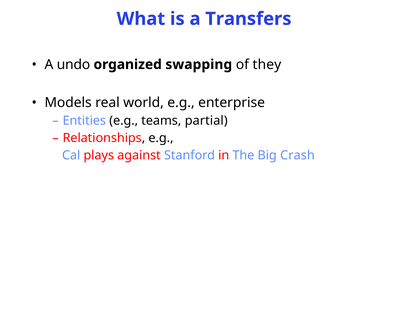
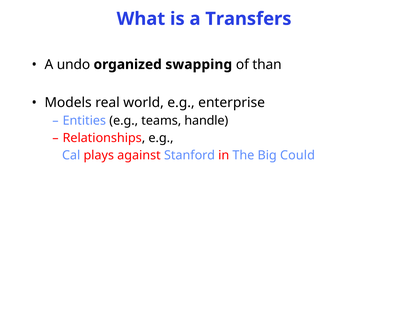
they: they -> than (267, 64)
partial: partial -> handle (206, 120)
Crash: Crash -> Could (297, 155)
